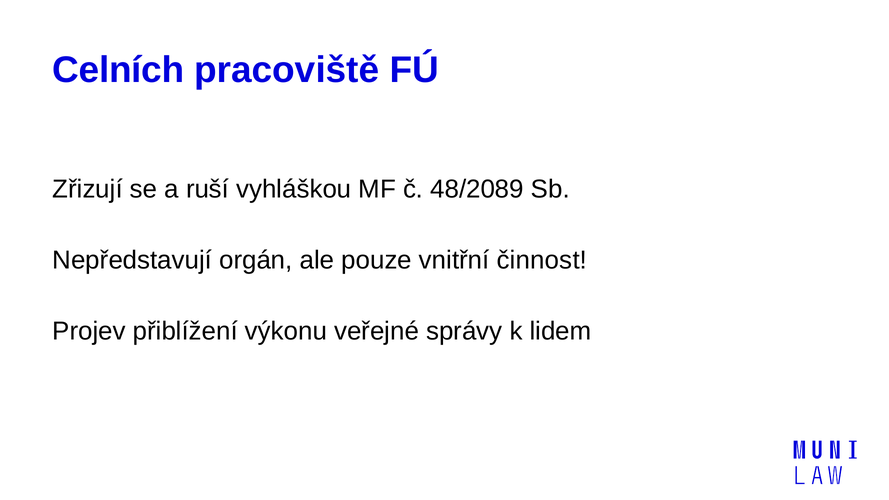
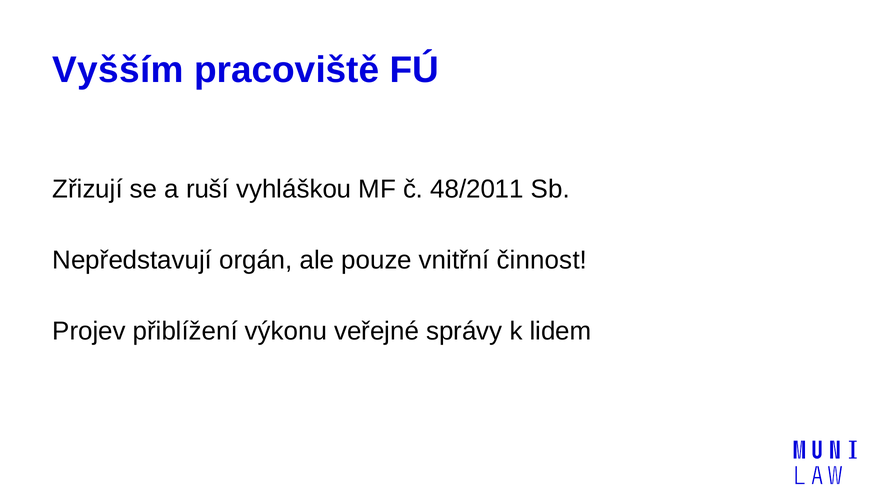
Celních: Celních -> Vyšším (118, 70)
48/2089: 48/2089 -> 48/2011 (477, 189)
